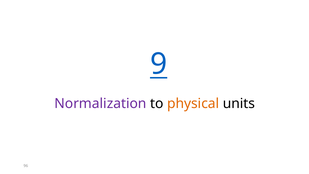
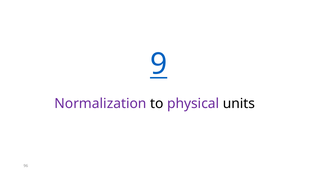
physical colour: orange -> purple (193, 104)
